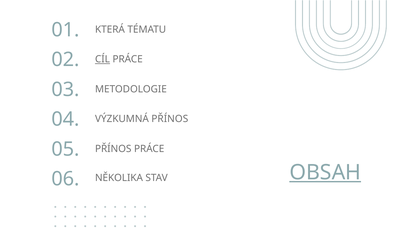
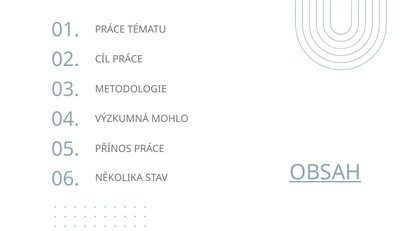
01 KTERÁ: KTERÁ -> PRÁCE (110, 29)
CÍL underline: present -> none (102, 59)
VÝZKUMNÁ PŘÍNOS: PŘÍNOS -> MOHLO (170, 119)
